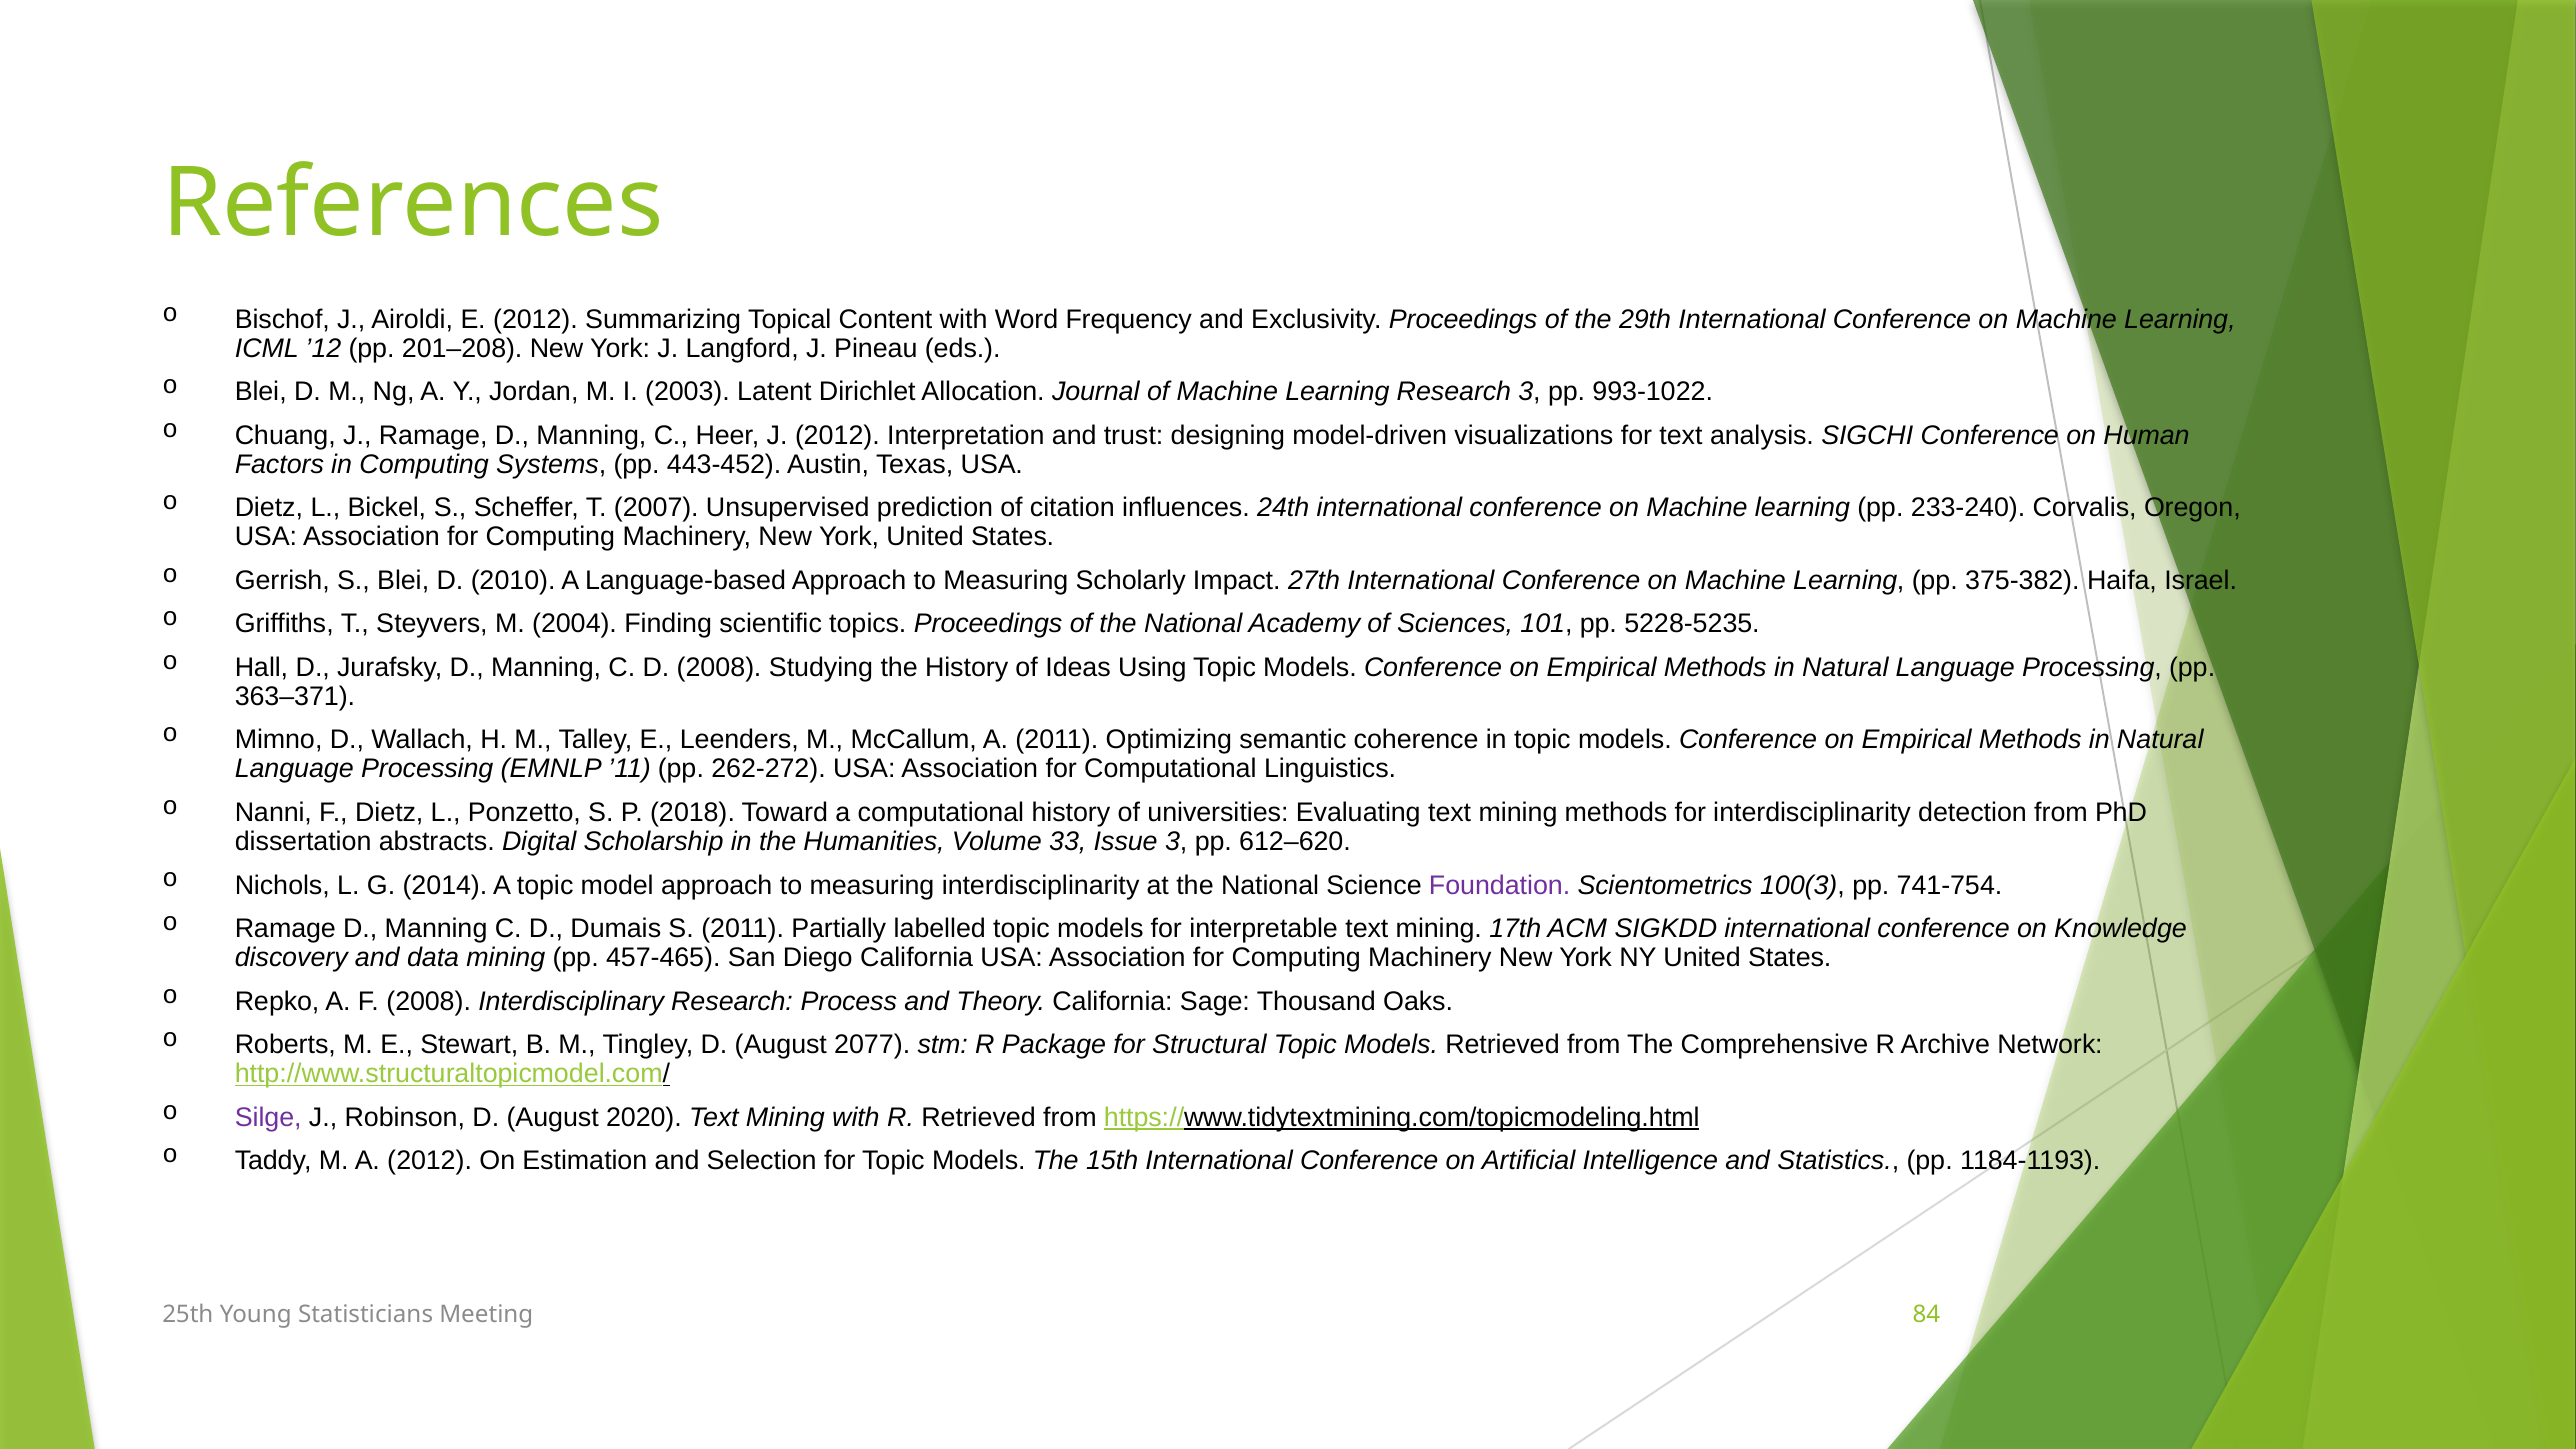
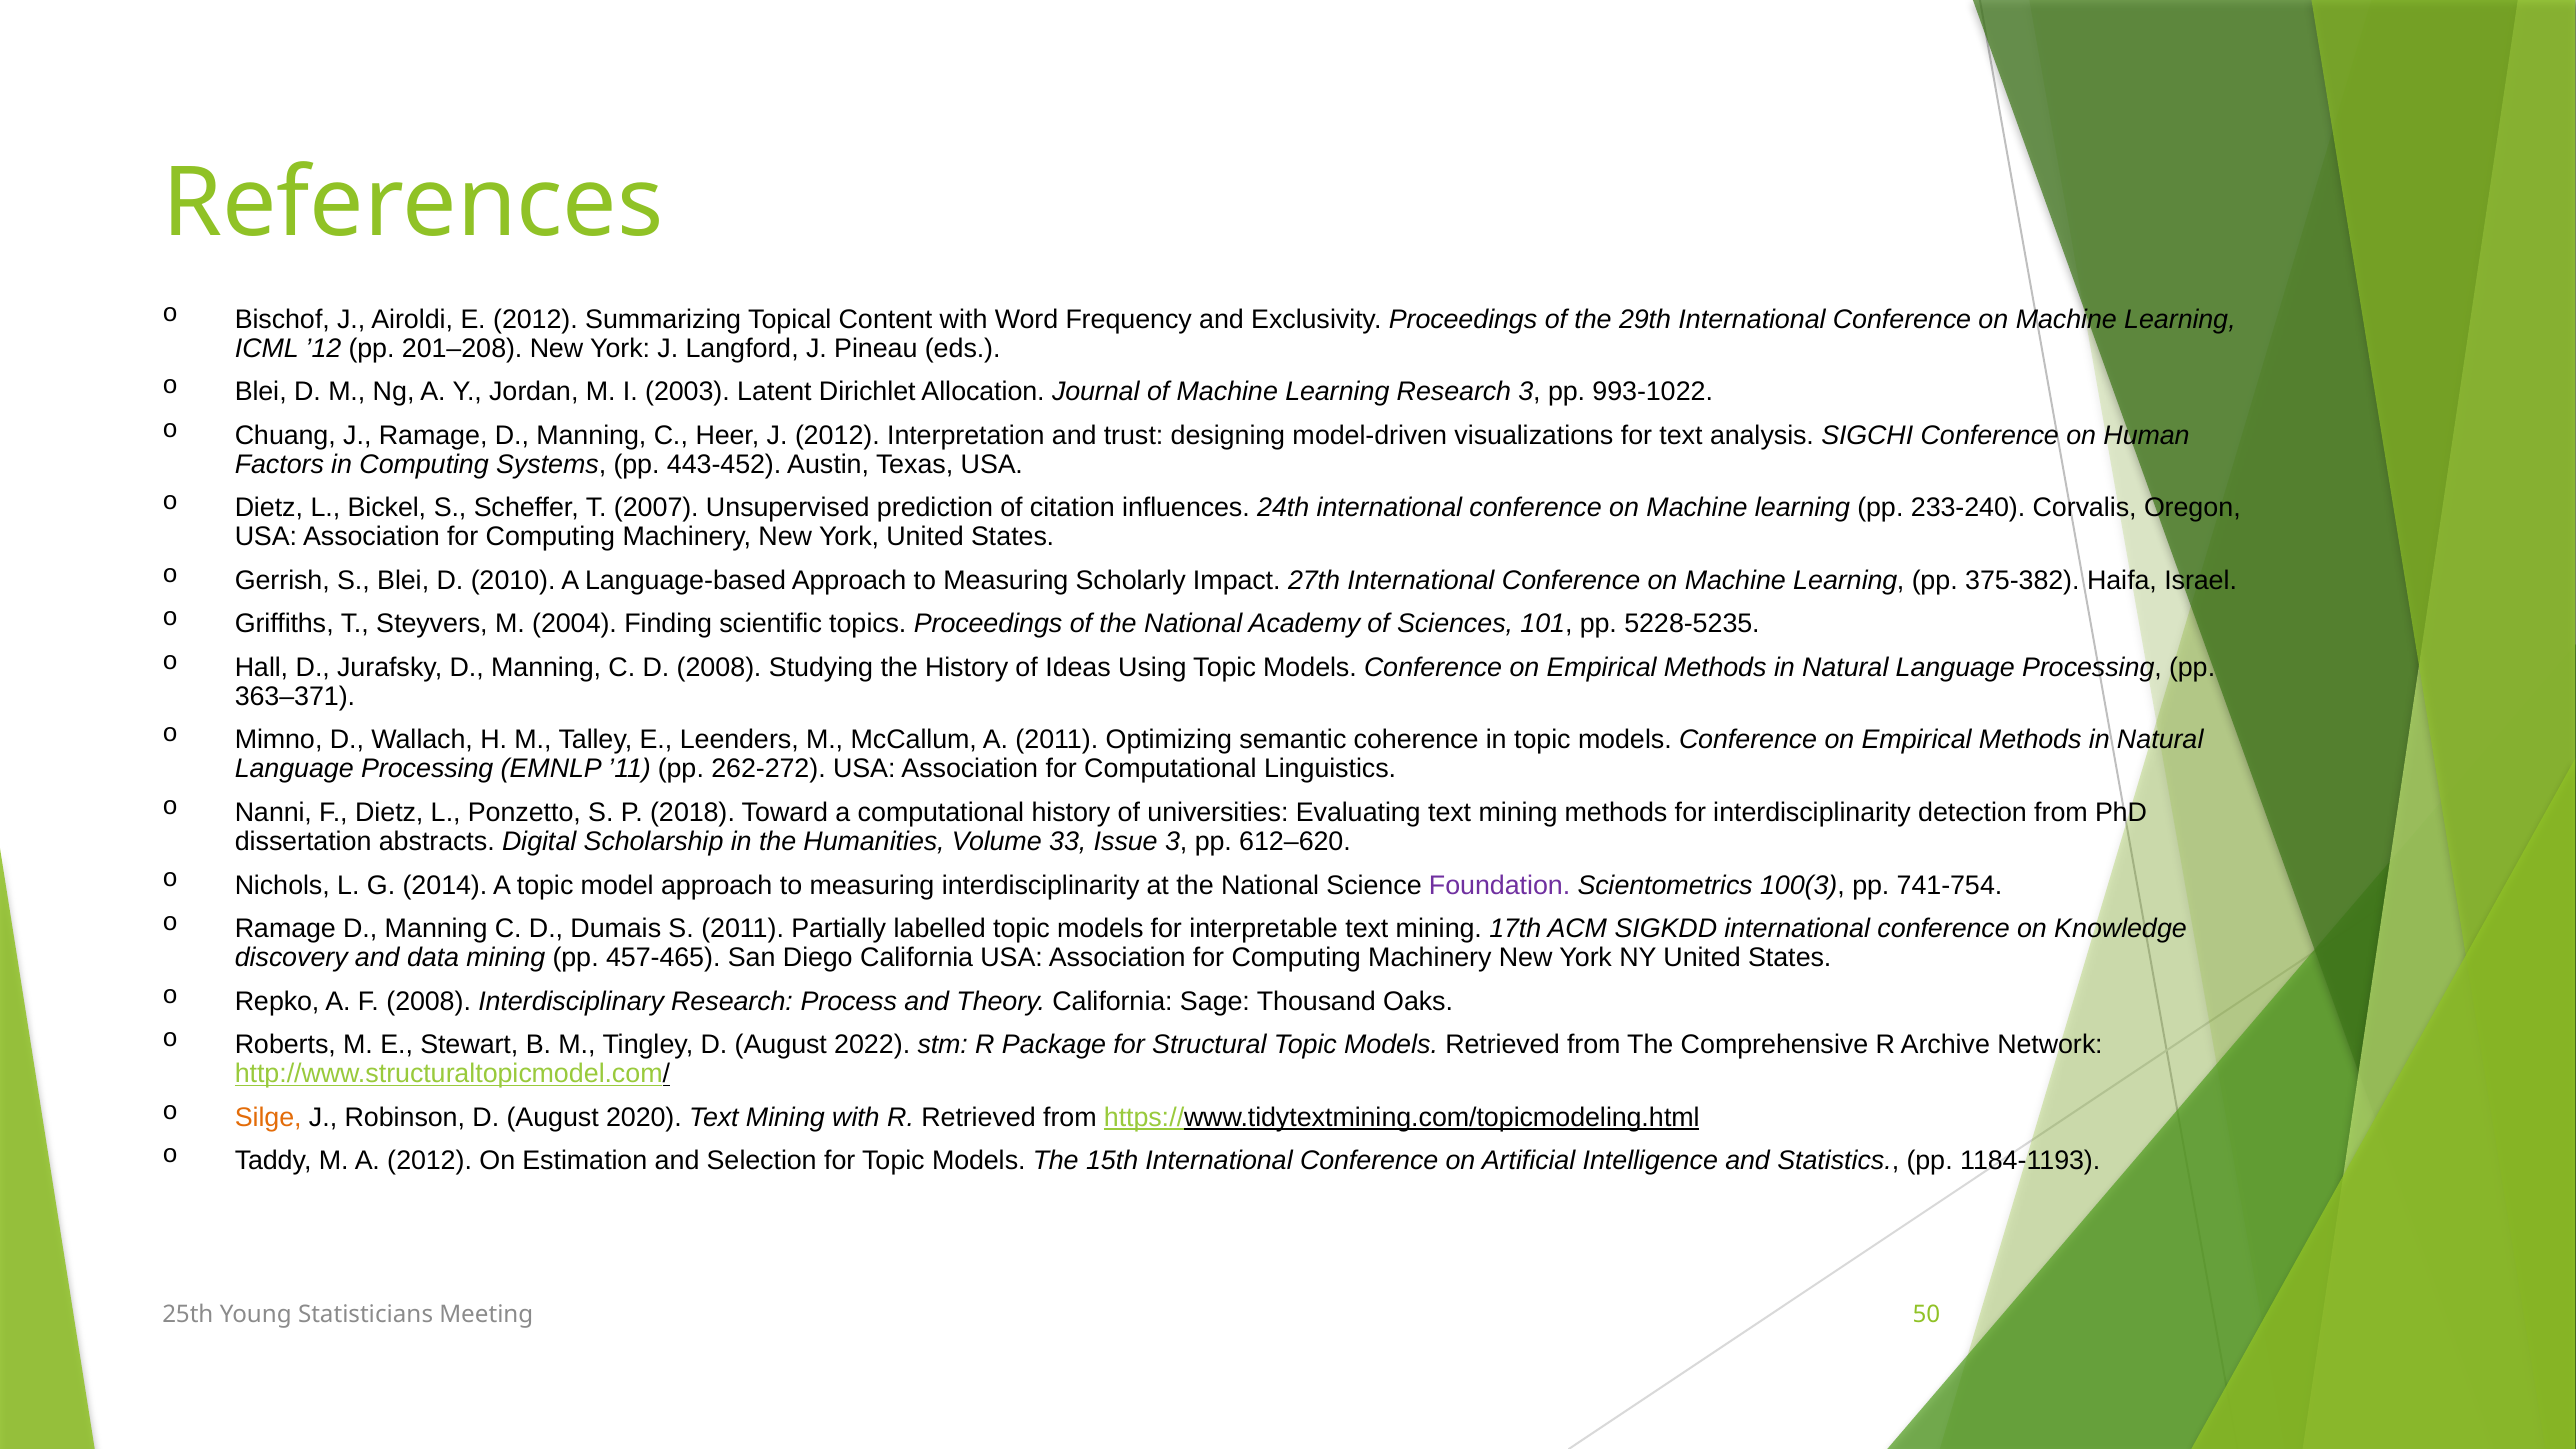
2077: 2077 -> 2022 (872, 1045)
Silge colour: purple -> orange (268, 1117)
84: 84 -> 50 (1927, 1315)
